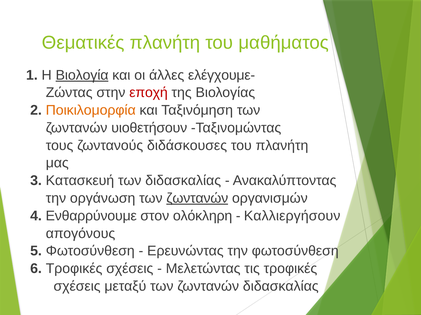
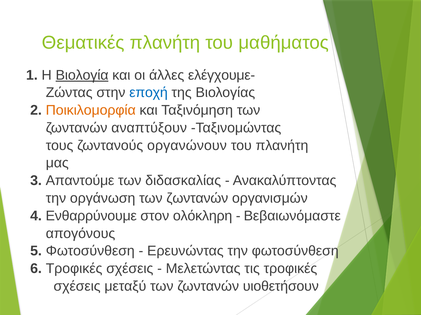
εποχή colour: red -> blue (149, 93)
υιοθετήσουν: υιοθετήσουν -> αναπτύξουν (149, 128)
διδάσκουσες: διδάσκουσες -> οργανώνουν (187, 146)
Κατασκευή: Κατασκευή -> Απαντούμε (80, 181)
ζωντανών underline: present -> none (197, 199)
Καλλιεργήσουν: Καλλιεργήσουν -> Βεβαιωνόμαστε (292, 216)
ζωντανών διδασκαλίας: διδασκαλίας -> υιοθετήσουν (281, 287)
